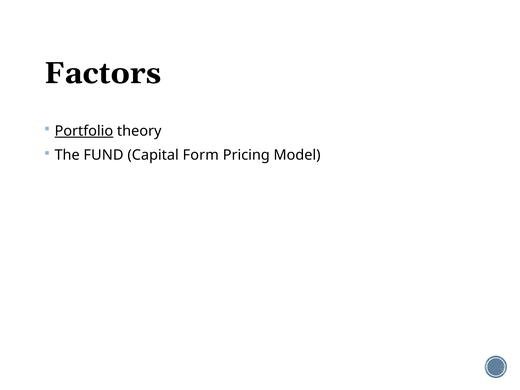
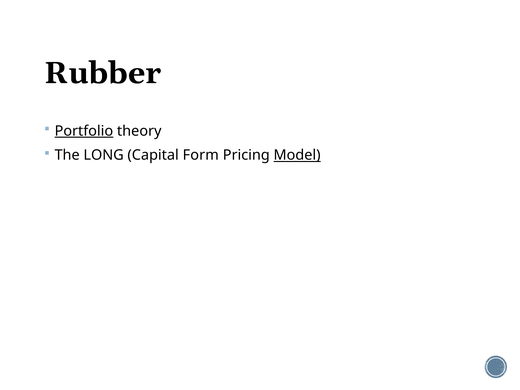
Factors: Factors -> Rubber (103, 73)
FUND: FUND -> LONG (104, 155)
Model underline: none -> present (297, 155)
